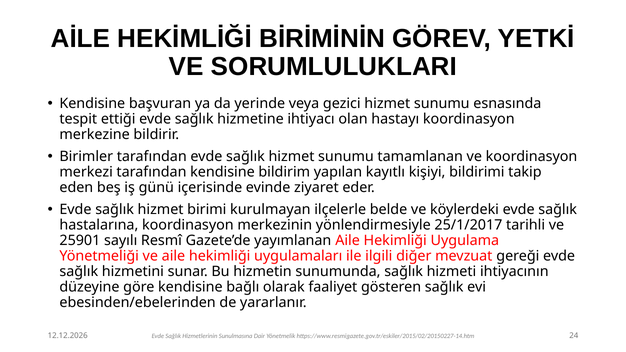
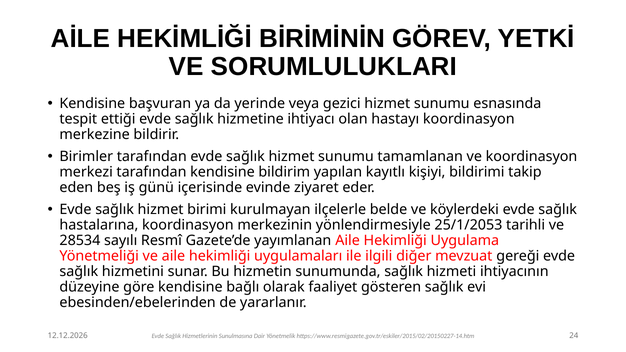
25/1/2017: 25/1/2017 -> 25/1/2053 (468, 225)
25901: 25901 -> 28534 (80, 241)
